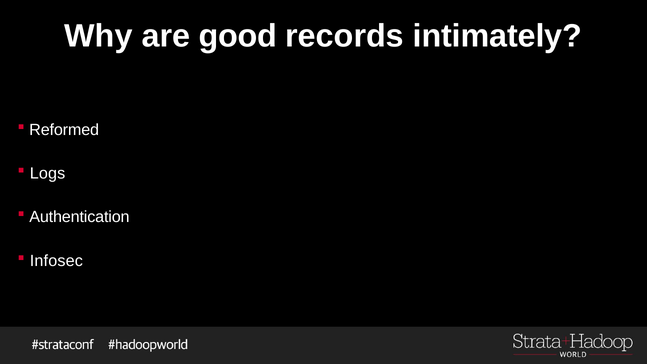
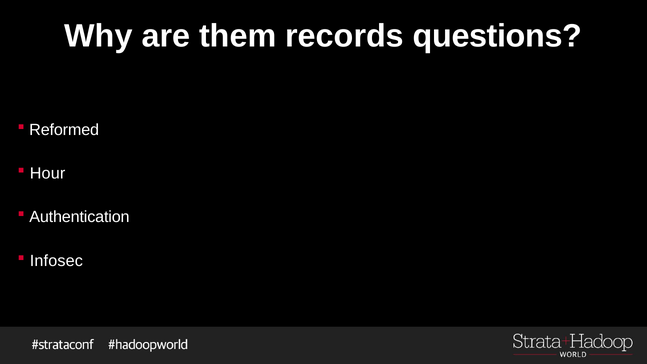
good: good -> them (238, 36)
intimately: intimately -> questions (497, 36)
Logs: Logs -> Hour (48, 173)
